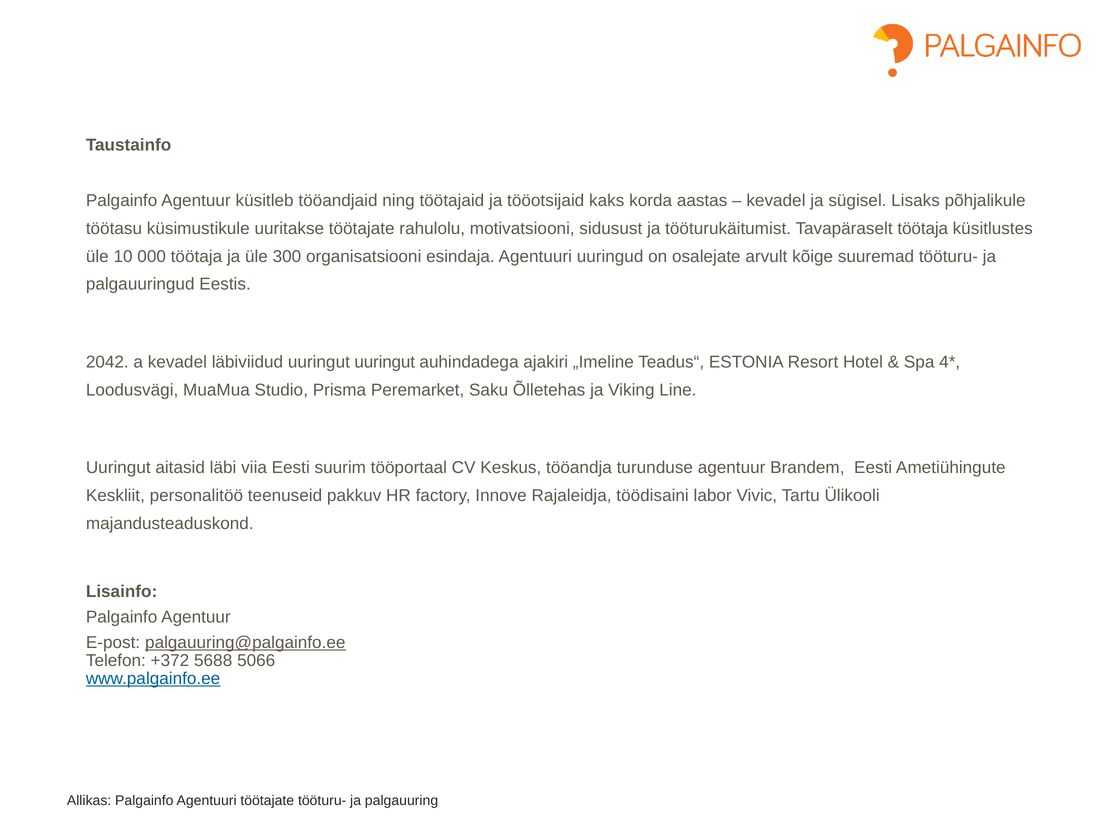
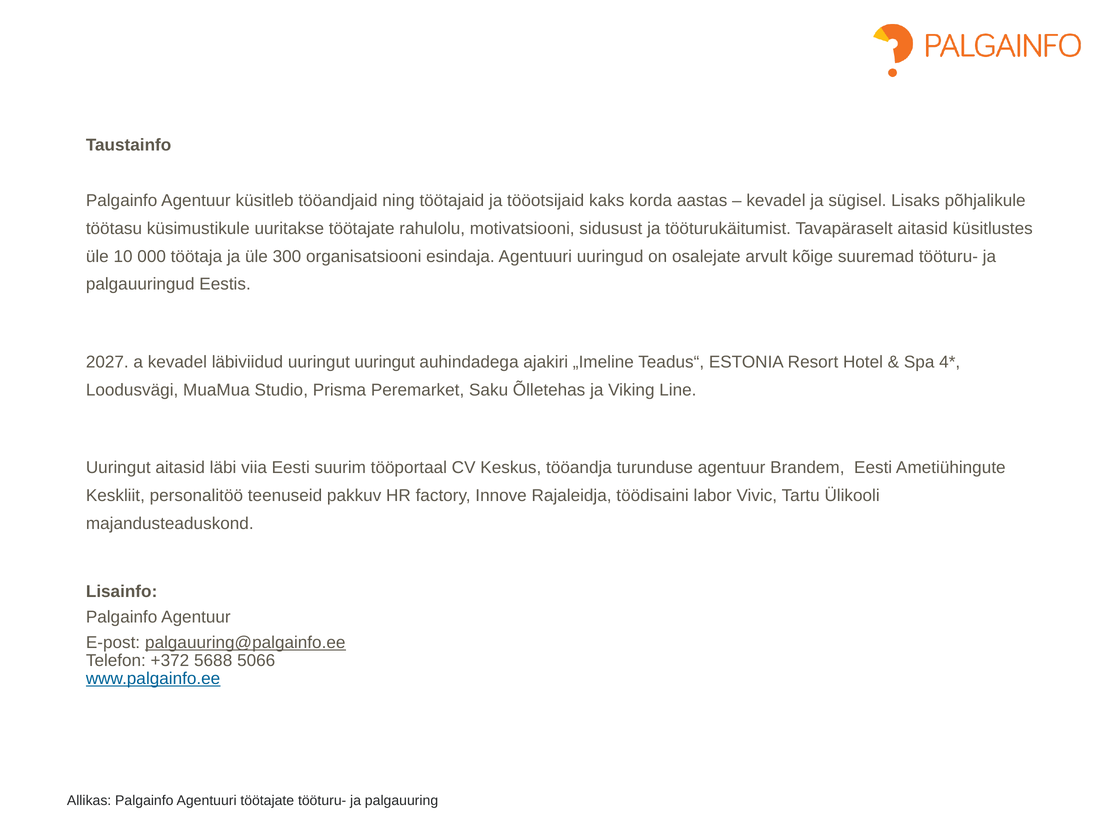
Tavapäraselt töötaja: töötaja -> aitasid (923, 228)
2042: 2042 -> 2027 (107, 362)
